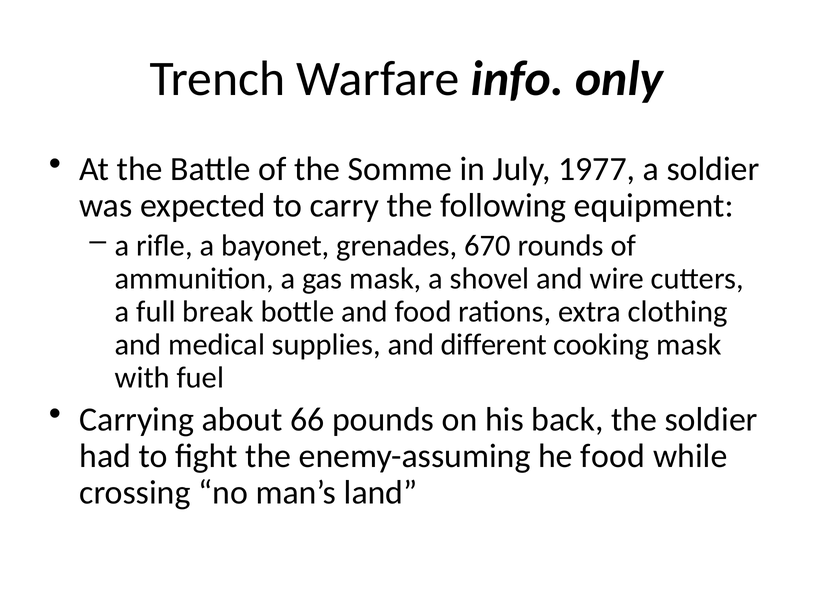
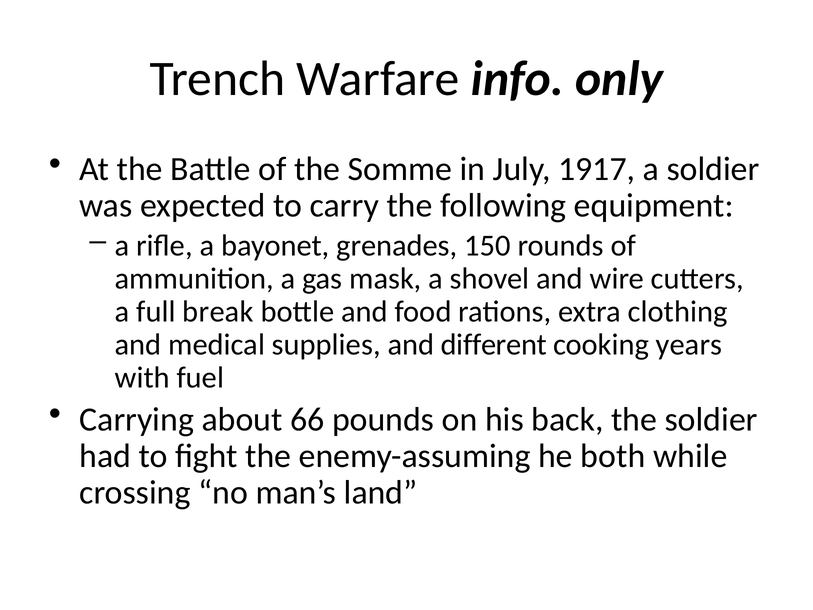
1977: 1977 -> 1917 (597, 169)
670: 670 -> 150 (488, 246)
cooking mask: mask -> years (689, 345)
he food: food -> both (613, 456)
